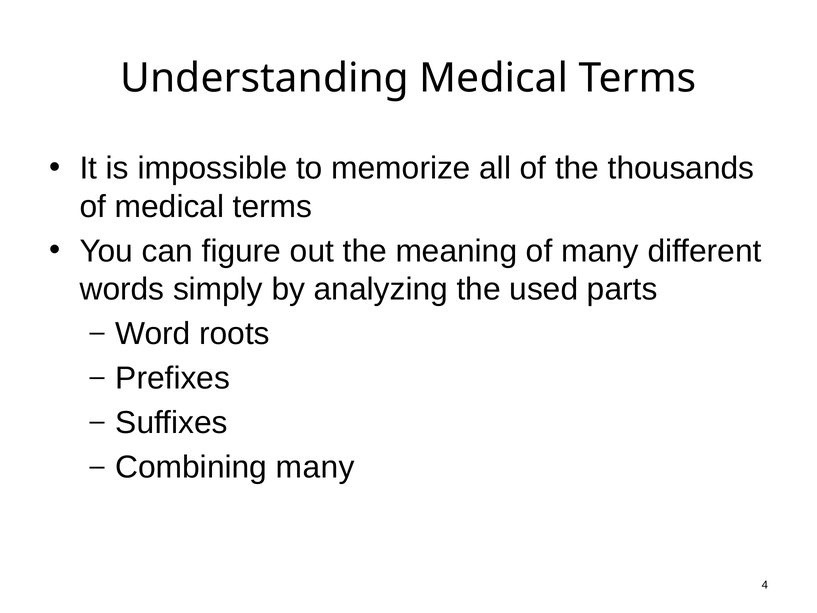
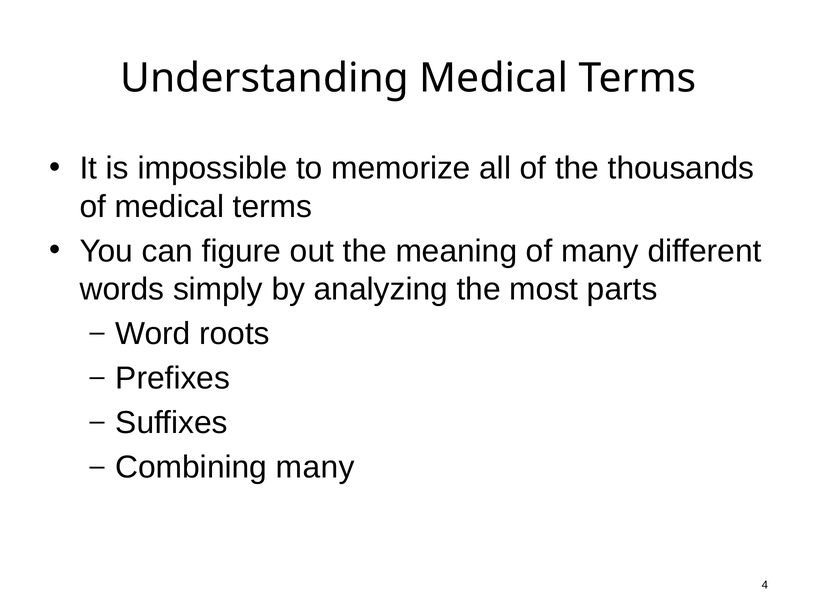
used: used -> most (544, 289)
